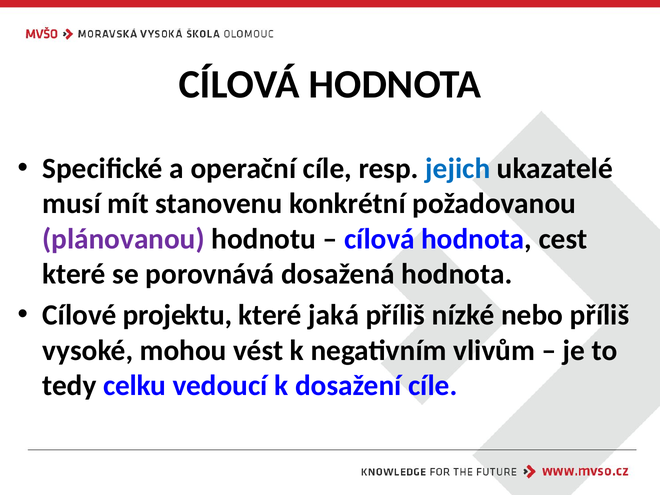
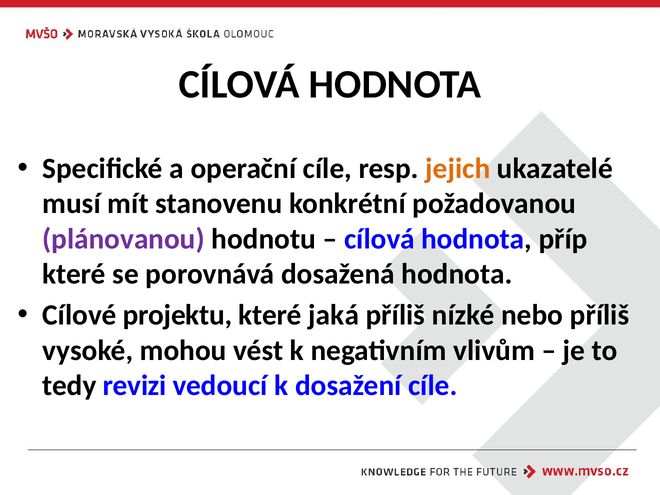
jejich colour: blue -> orange (458, 169)
cest: cest -> příp (563, 239)
celku: celku -> revizi (135, 386)
